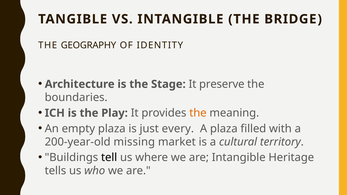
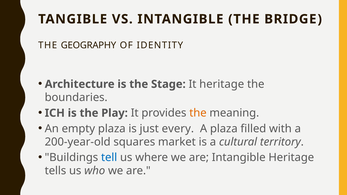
It preserve: preserve -> heritage (222, 84)
missing: missing -> squares (134, 142)
tell colour: black -> blue (109, 158)
